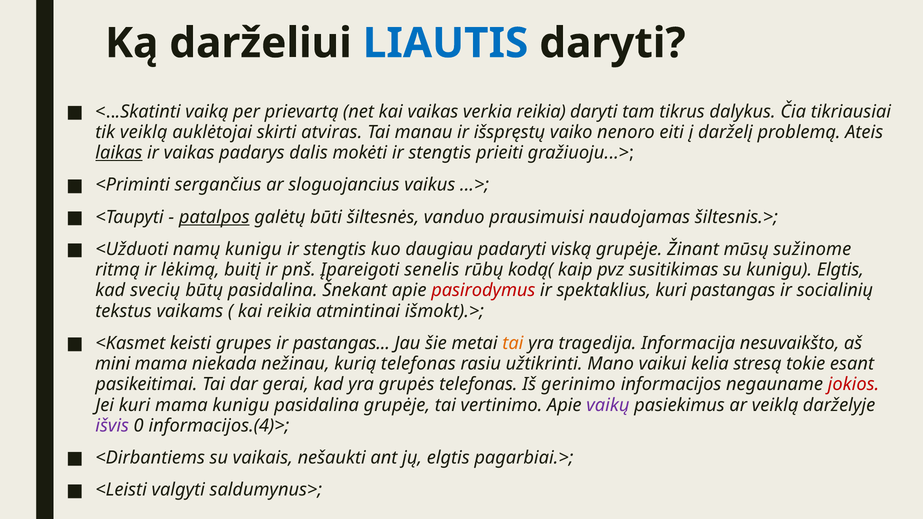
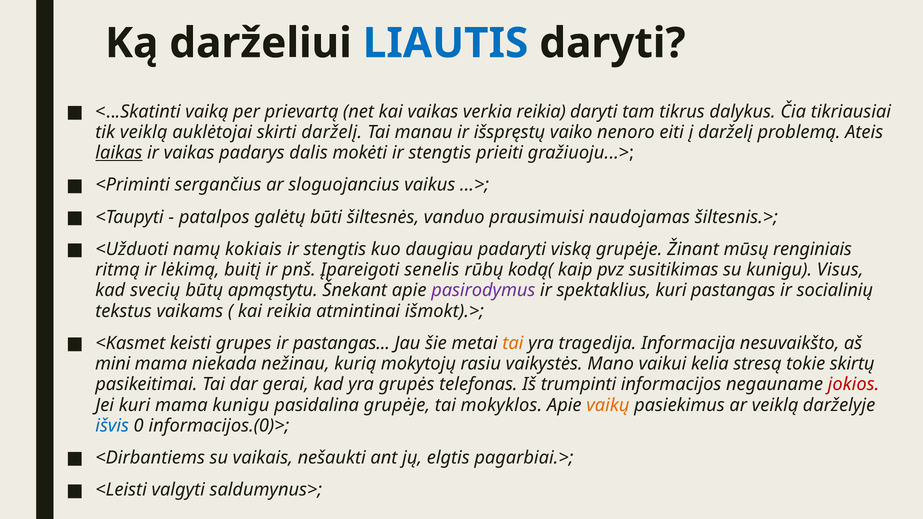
skirti atviras: atviras -> darželį (332, 132)
patalpos underline: present -> none (214, 217)
namų kunigu: kunigu -> kokiais (253, 249)
sužinome: sužinome -> renginiais (812, 249)
kunigu Elgtis: Elgtis -> Visus (840, 270)
būtų pasidalina: pasidalina -> apmąstytu (273, 291)
pasirodymus colour: red -> purple (483, 291)
kurią telefonas: telefonas -> mokytojų (418, 364)
užtikrinti: užtikrinti -> vaikystės (544, 364)
esant: esant -> skirtų (852, 364)
gerinimo: gerinimo -> trumpinti (579, 385)
vertinimo: vertinimo -> mokyklos (501, 405)
vaikų colour: purple -> orange (608, 405)
išvis colour: purple -> blue (112, 426)
informacijos.(4)>: informacijos.(4)> -> informacijos.(0)> (219, 426)
